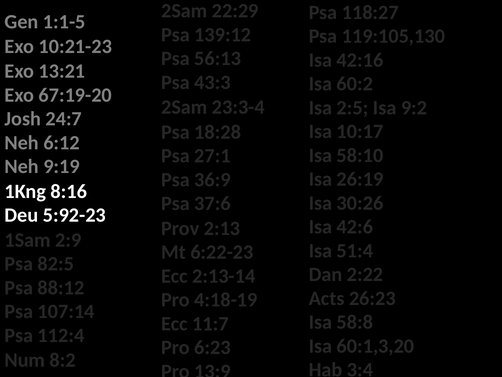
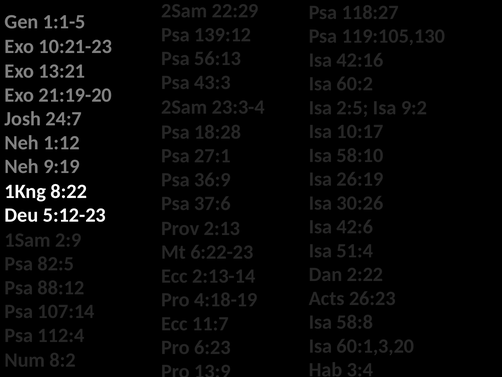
67:19-20: 67:19-20 -> 21:19-20 (75, 95)
6:12: 6:12 -> 1:12 (62, 143)
8:16: 8:16 -> 8:22 (69, 191)
5:92-23: 5:92-23 -> 5:12-23 (74, 215)
